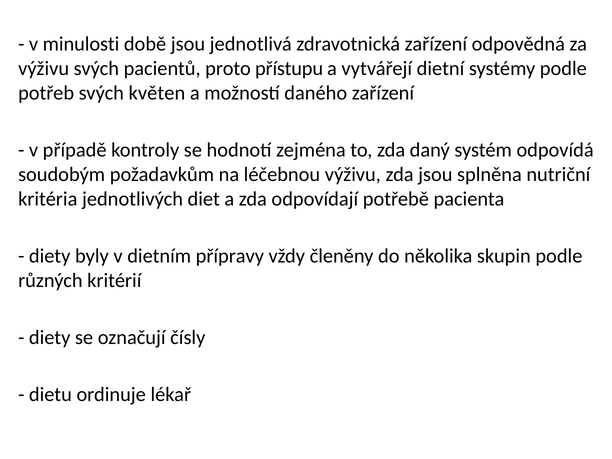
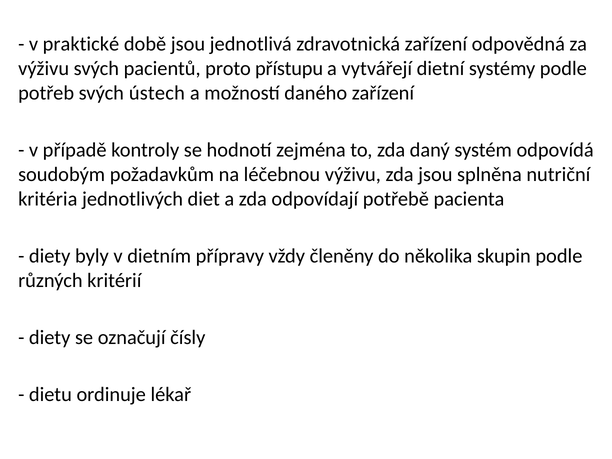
minulosti: minulosti -> praktické (81, 44)
květen: květen -> ústech (157, 93)
